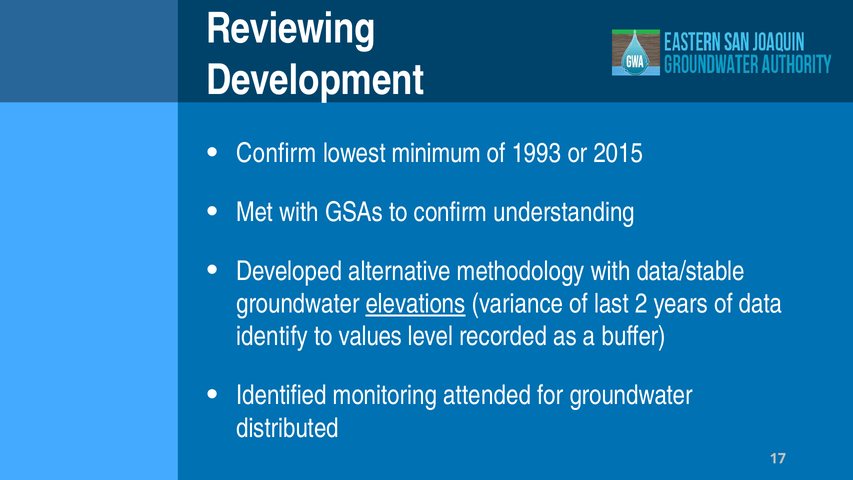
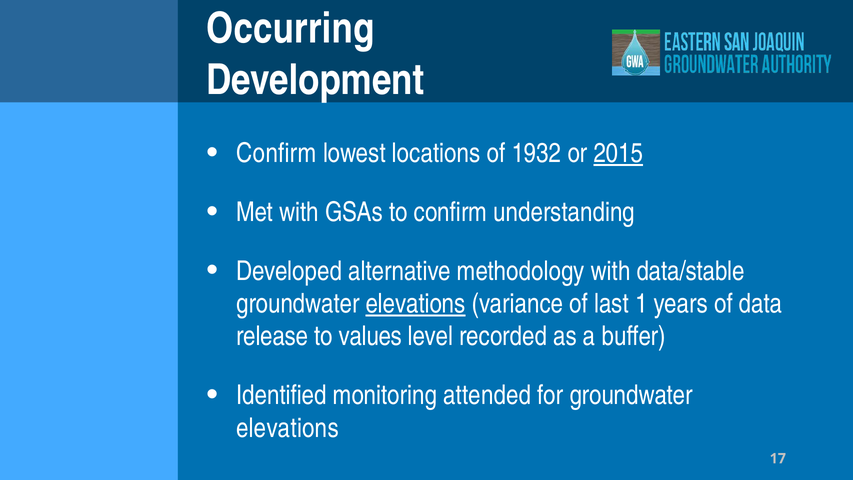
Reviewing: Reviewing -> Occurring (290, 29)
minimum: minimum -> locations (436, 153)
1993: 1993 -> 1932 (536, 153)
2015 underline: none -> present (618, 153)
2: 2 -> 1 (641, 304)
identify: identify -> release (272, 336)
distributed: distributed -> elevations (287, 428)
